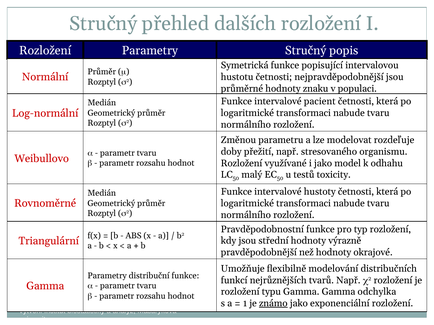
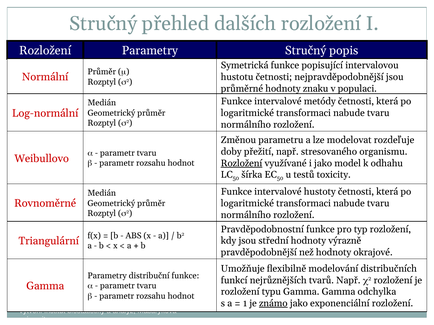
pacient: pacient -> metódy (320, 102)
Rozložení underline: none -> present (242, 163)
malý: malý -> šírka (252, 175)
